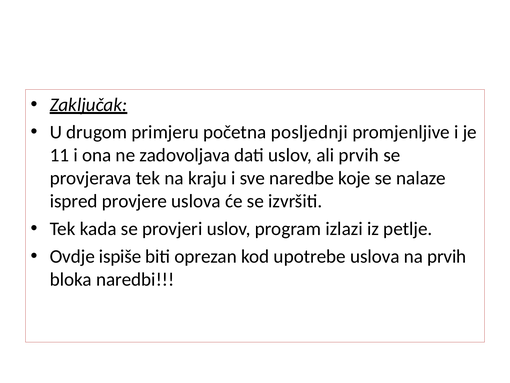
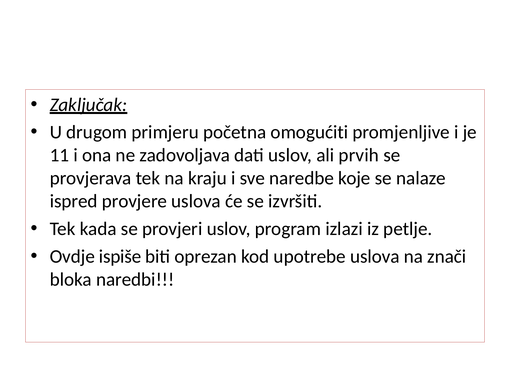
posljednji: posljednji -> omogućiti (309, 132)
na prvih: prvih -> znači (447, 256)
